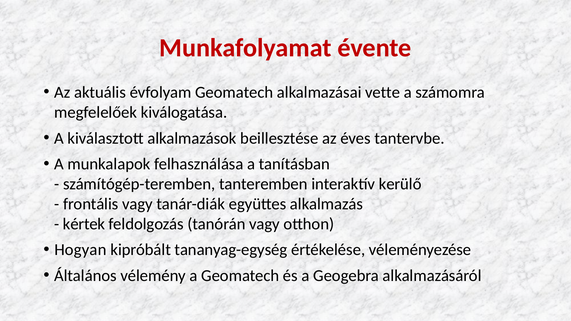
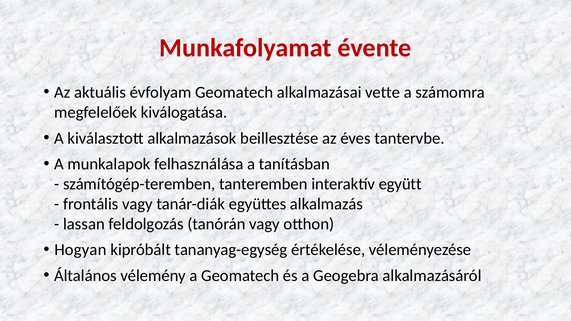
kerülő: kerülő -> együtt (400, 184)
kértek: kértek -> lassan (84, 224)
